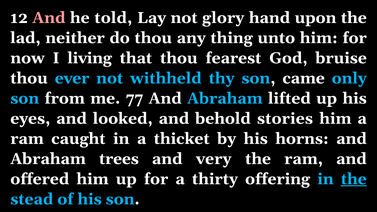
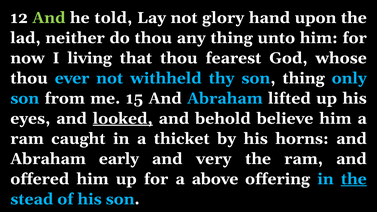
And colour: pink -> light green (49, 18)
bruise: bruise -> whose (341, 58)
son came: came -> thing (304, 78)
77: 77 -> 15 (134, 98)
looked underline: none -> present (123, 119)
stories: stories -> believe (285, 119)
trees: trees -> early (119, 159)
thirty: thirty -> above (215, 179)
